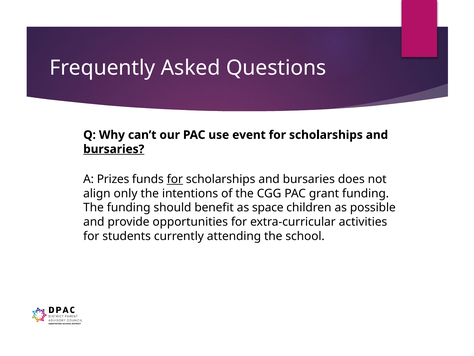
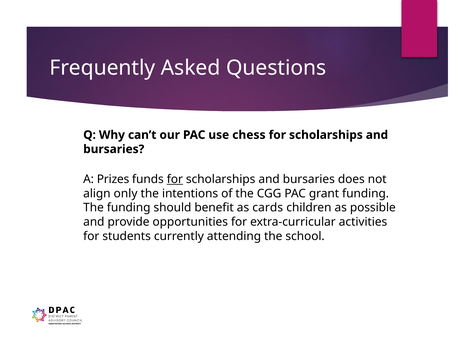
event: event -> chess (249, 135)
bursaries underline: present -> none (114, 149)
space: space -> cards (268, 207)
